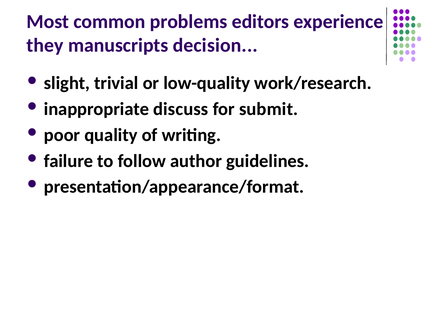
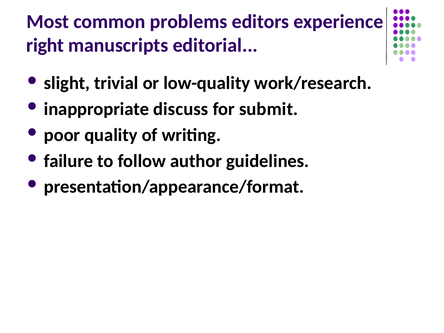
they: they -> right (45, 45)
decision: decision -> editorial (215, 45)
